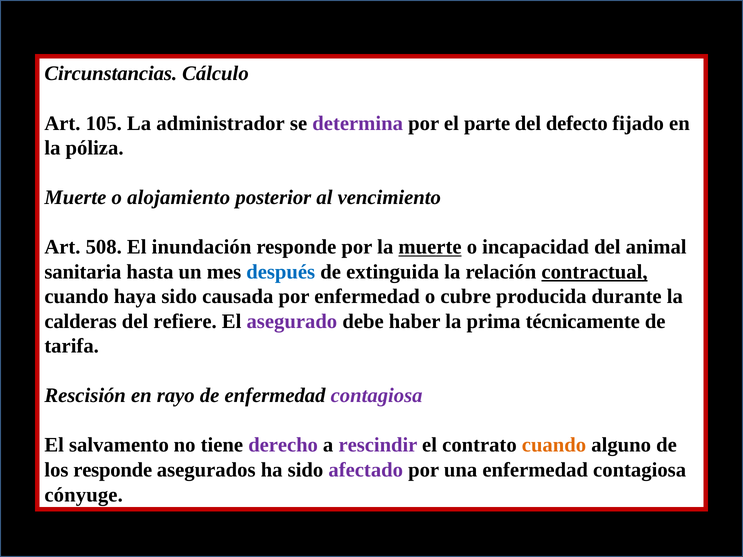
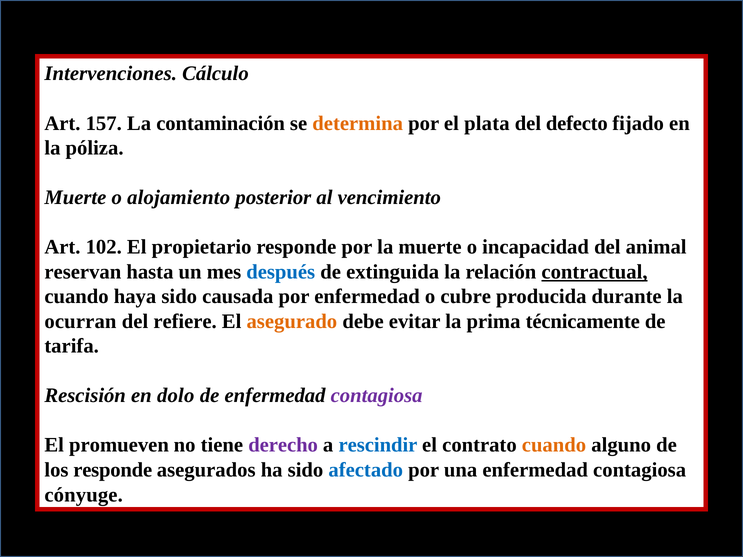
Circunstancias: Circunstancias -> Intervenciones (111, 74)
105: 105 -> 157 (104, 123)
administrador: administrador -> contaminación (221, 123)
determina colour: purple -> orange (358, 123)
parte: parte -> plata (487, 123)
508: 508 -> 102 (104, 247)
inundación: inundación -> propietario (202, 247)
muerte underline: present -> none (430, 247)
sanitaria: sanitaria -> reservan (83, 272)
calderas: calderas -> ocurran (80, 321)
asegurado colour: purple -> orange (292, 321)
haber: haber -> evitar (415, 321)
rayo: rayo -> dolo (176, 396)
salvamento: salvamento -> promueven (119, 445)
rescindir colour: purple -> blue (378, 445)
afectado colour: purple -> blue (366, 470)
